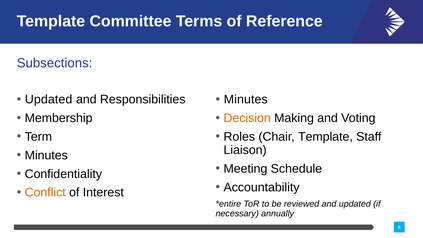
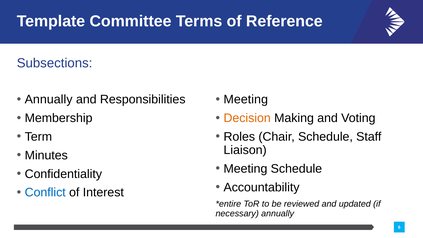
Updated: Updated -> Annually (49, 99)
Minutes: Minutes -> Meeting (246, 99)
Chair Template: Template -> Schedule (325, 137)
Conflict colour: orange -> blue (45, 193)
